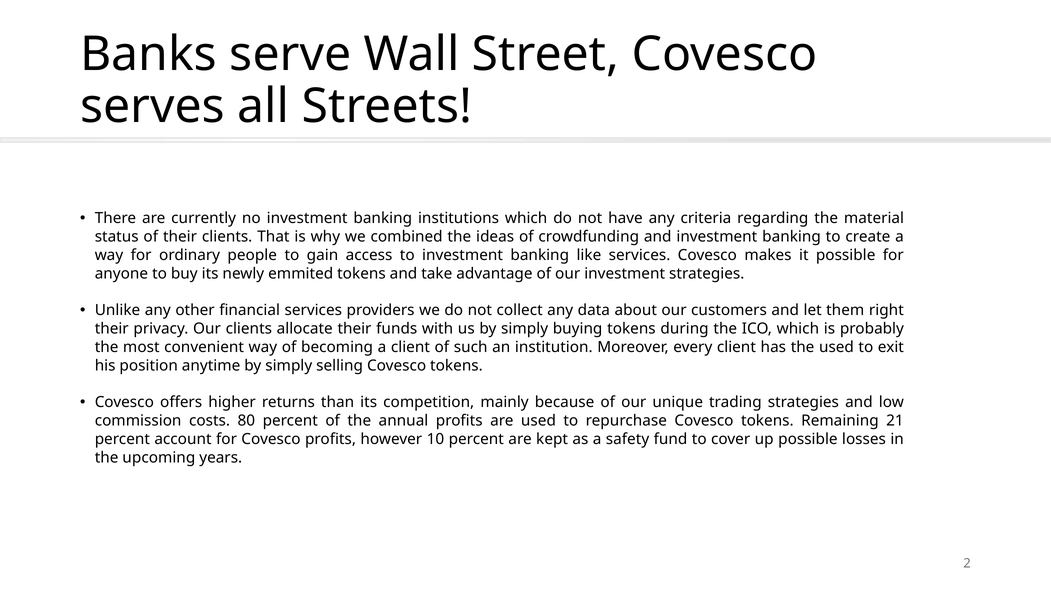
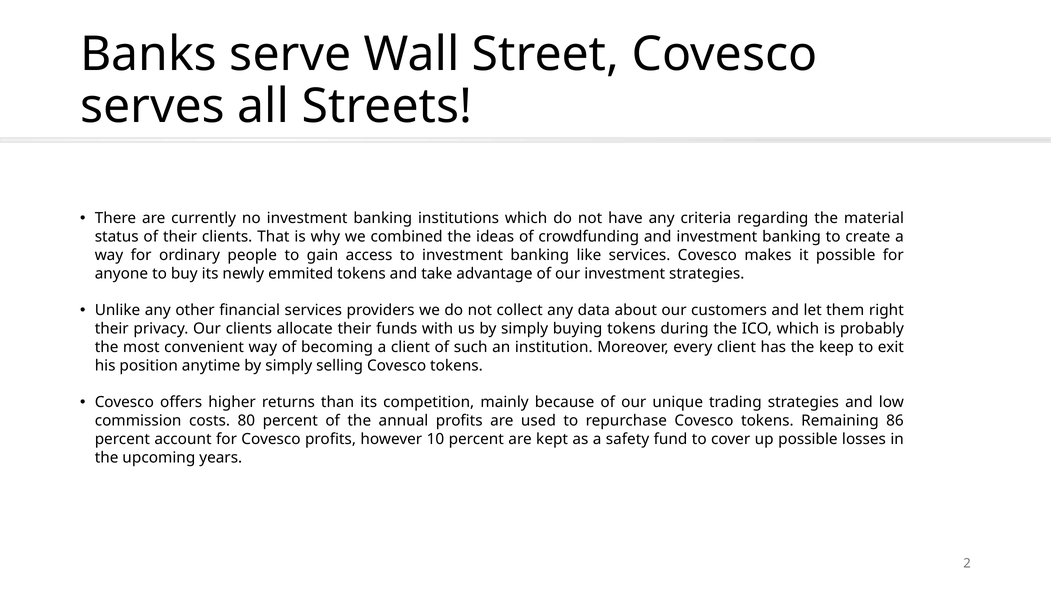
the used: used -> keep (836, 347)
21: 21 -> 86 (895, 421)
